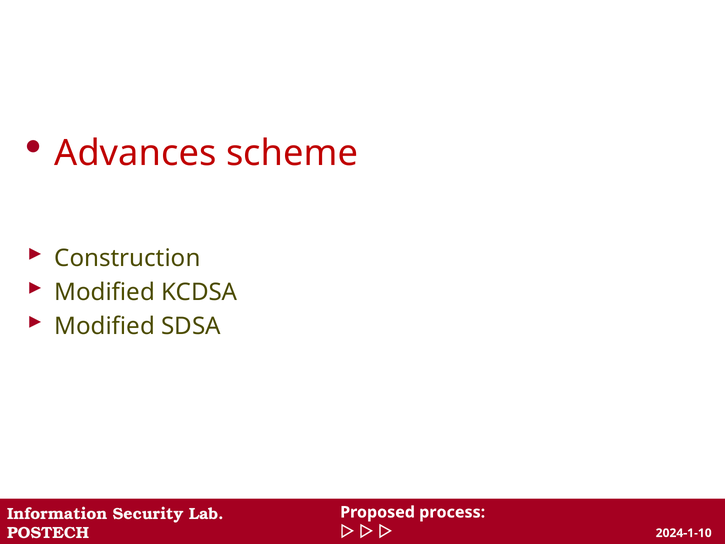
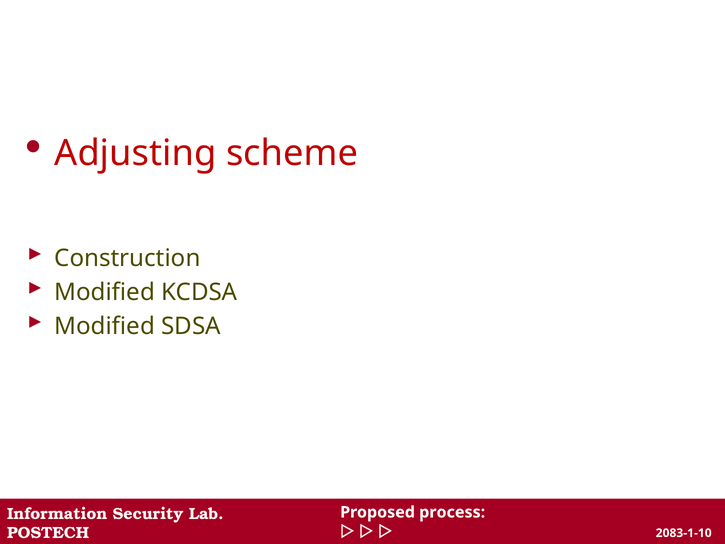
Advances: Advances -> Adjusting (135, 153)
2024-1-10: 2024-1-10 -> 2083-1-10 (684, 533)
